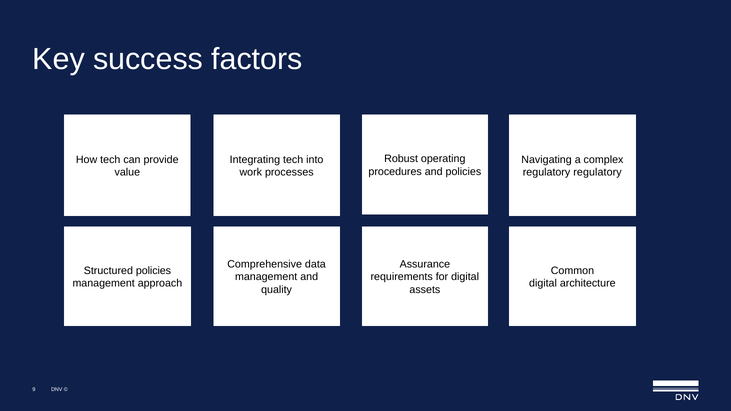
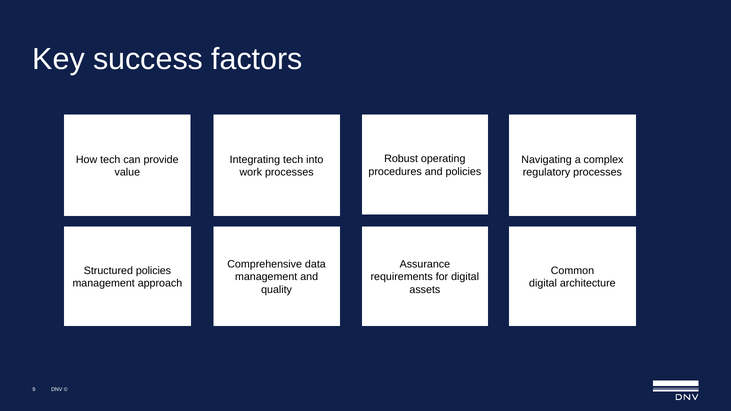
regulatory regulatory: regulatory -> processes (598, 173)
